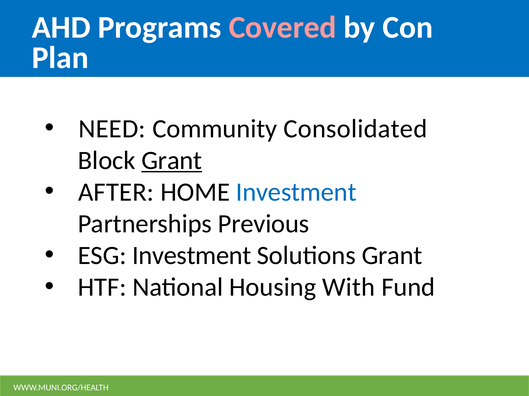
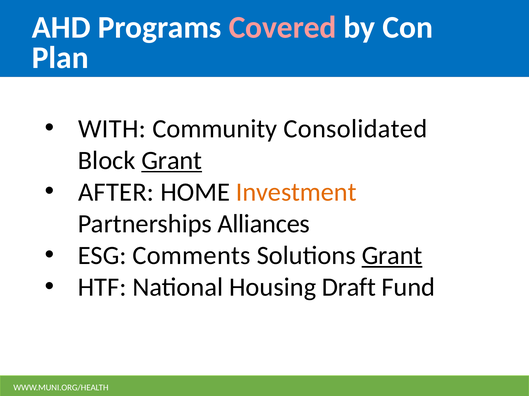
NEED: NEED -> WITH (112, 129)
Investment colour: blue -> orange (296, 192)
Previous: Previous -> Alliances (264, 224)
ESG Investment: Investment -> Comments (191, 256)
Grant underline: none -> present (392, 256)
With: With -> Draft (349, 288)
